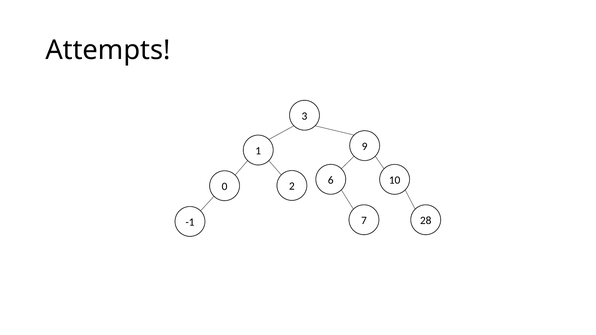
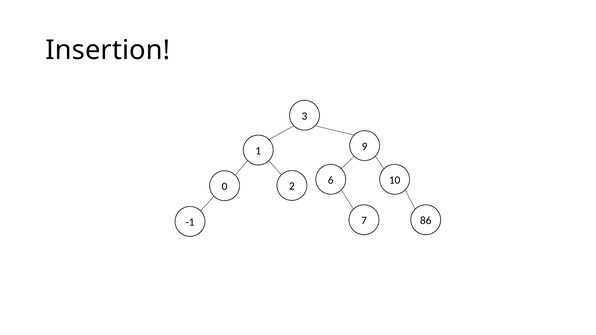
Attempts: Attempts -> Insertion (108, 50)
28: 28 -> 86 (426, 221)
